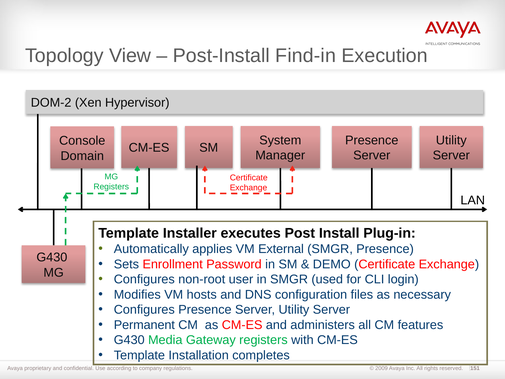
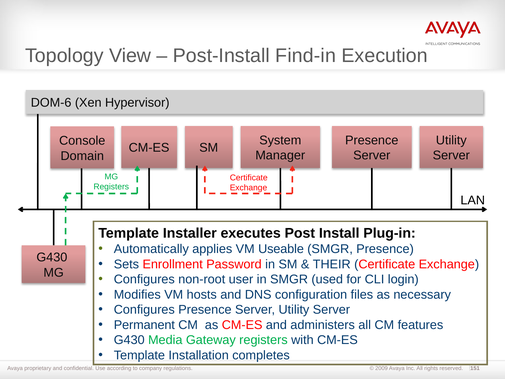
DOM-2: DOM-2 -> DOM-6 (51, 103)
External: External -> Useable (281, 249)
DEMO: DEMO -> THEIR (332, 264)
